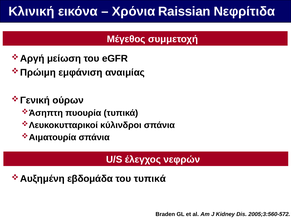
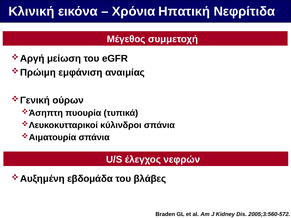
Raissian: Raissian -> Ηπατική (184, 12)
του τυπικά: τυπικά -> βλάβες (150, 179)
